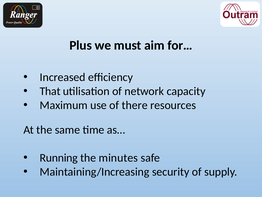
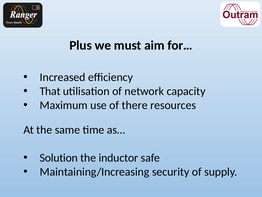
Running: Running -> Solution (59, 157)
minutes: minutes -> inductor (118, 157)
